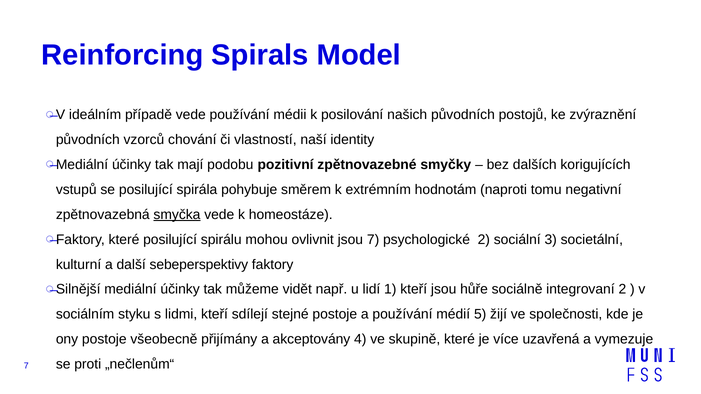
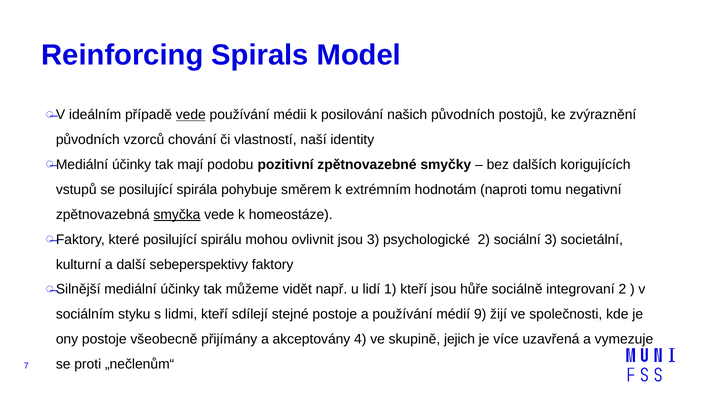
vede underline: none -> present (191, 115)
jsou 7: 7 -> 3 (373, 240)
5: 5 -> 9 (480, 315)
skupině které: které -> jejich (460, 340)
